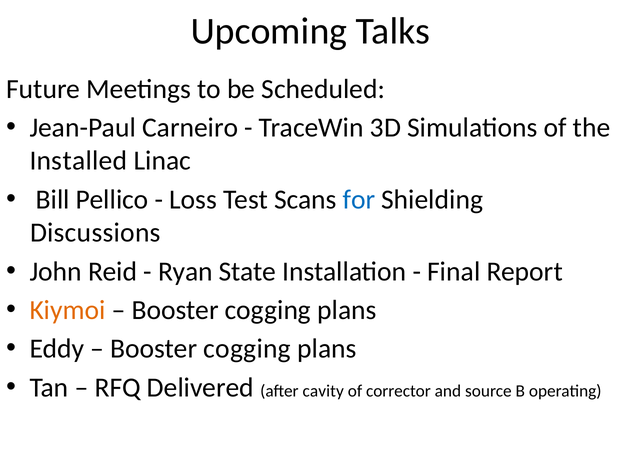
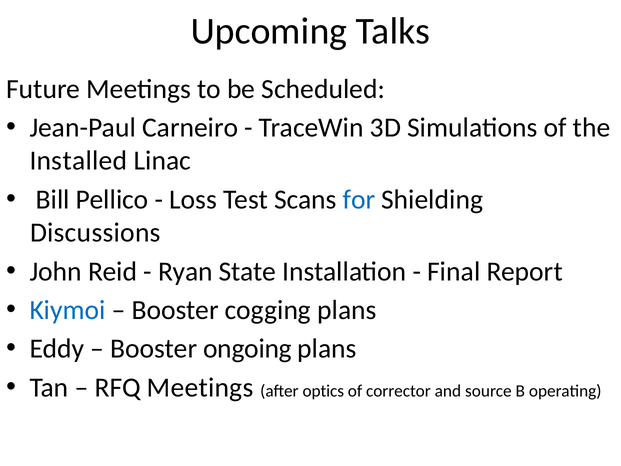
Kiymoi colour: orange -> blue (68, 310)
cogging: cogging -> ongoing (247, 349)
RFQ Delivered: Delivered -> Meetings (200, 387)
cavity: cavity -> optics (323, 391)
